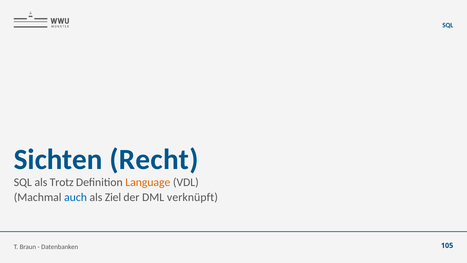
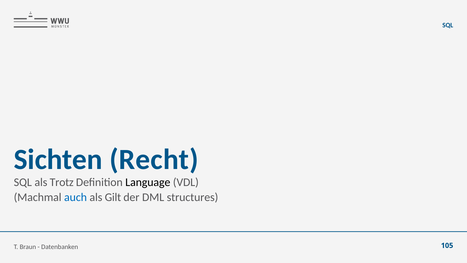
Language colour: orange -> black (148, 182)
Ziel: Ziel -> Gilt (113, 197)
verknüpft: verknüpft -> structures (192, 197)
